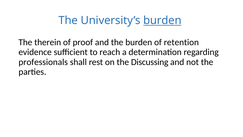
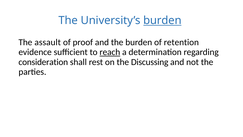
therein: therein -> assault (48, 42)
reach underline: none -> present (110, 52)
professionals: professionals -> consideration (43, 62)
